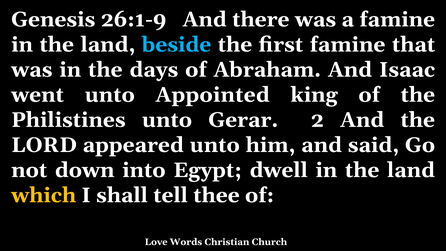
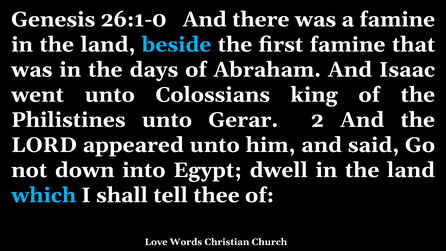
26:1-9: 26:1-9 -> 26:1-0 (134, 19)
Appointed: Appointed -> Colossians (213, 95)
which colour: yellow -> light blue (44, 195)
